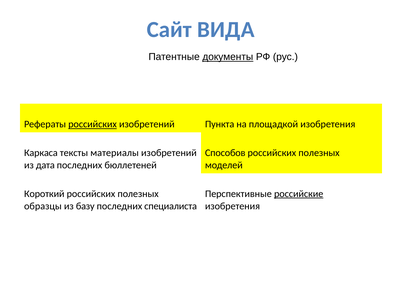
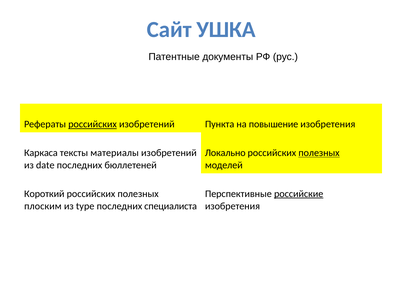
ВИДА: ВИДА -> УШКА (226, 29)
документы underline: present -> none (228, 57)
площадкой: площадкой -> повышение (274, 124)
Способов: Способов -> Локально (225, 153)
полезных underline: none -> present (319, 153)
дата: дата -> date (45, 165)
образцы: образцы -> плоским (43, 206)
базу: базу -> type (85, 206)
